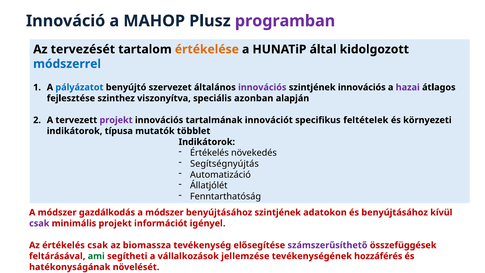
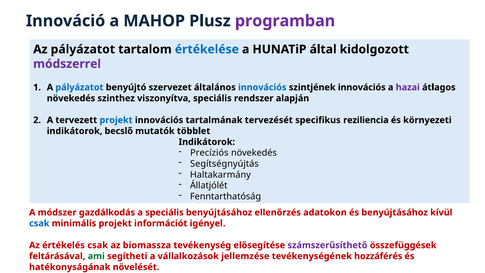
Az tervezését: tervezését -> pályázatot (83, 49)
értékelése colour: orange -> blue (207, 49)
módszerrel colour: blue -> purple (67, 64)
innovációs colour: purple -> blue (262, 87)
fejlesztése: fejlesztése -> növekedés (71, 98)
azonban: azonban -> rendszer (254, 98)
projekt colour: purple -> blue (116, 120)
innovációt: innovációt -> tervezését (269, 120)
feltételek: feltételek -> reziliencia (366, 120)
típusa: típusa -> becslő (119, 131)
Értékelés: Értékelés -> Precíziós (209, 153)
Automatizáció: Automatizáció -> Haltakarmány (220, 175)
módszer: módszer -> speciális (164, 212)
benyújtásához szintjének: szintjének -> ellenőrzés (278, 212)
csak colour: purple -> blue (39, 223)
